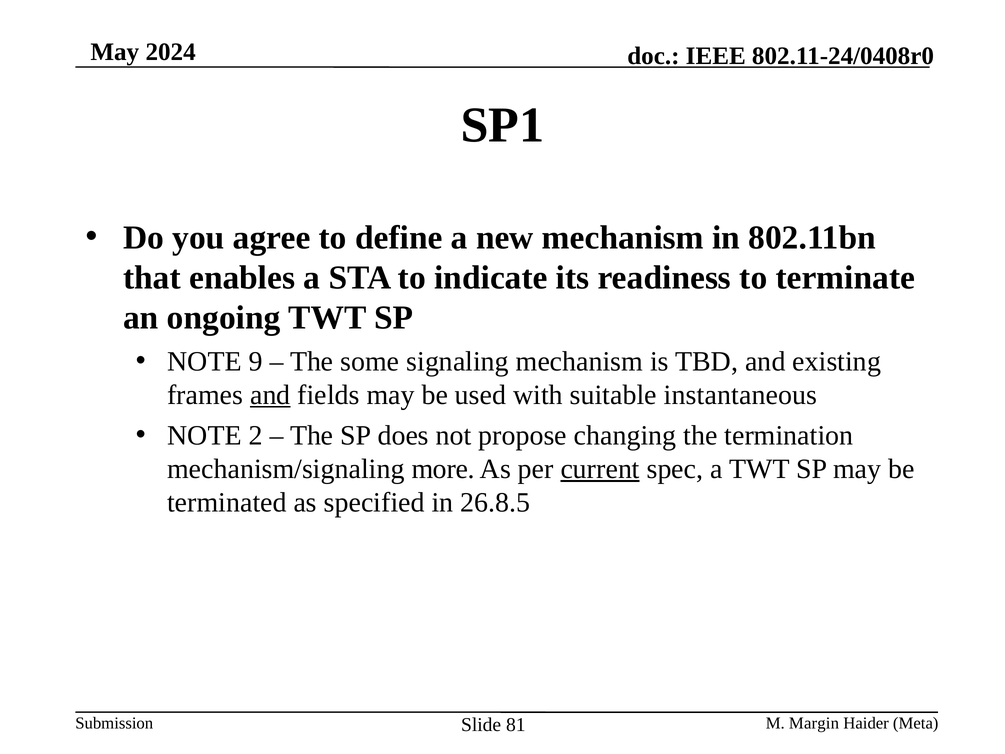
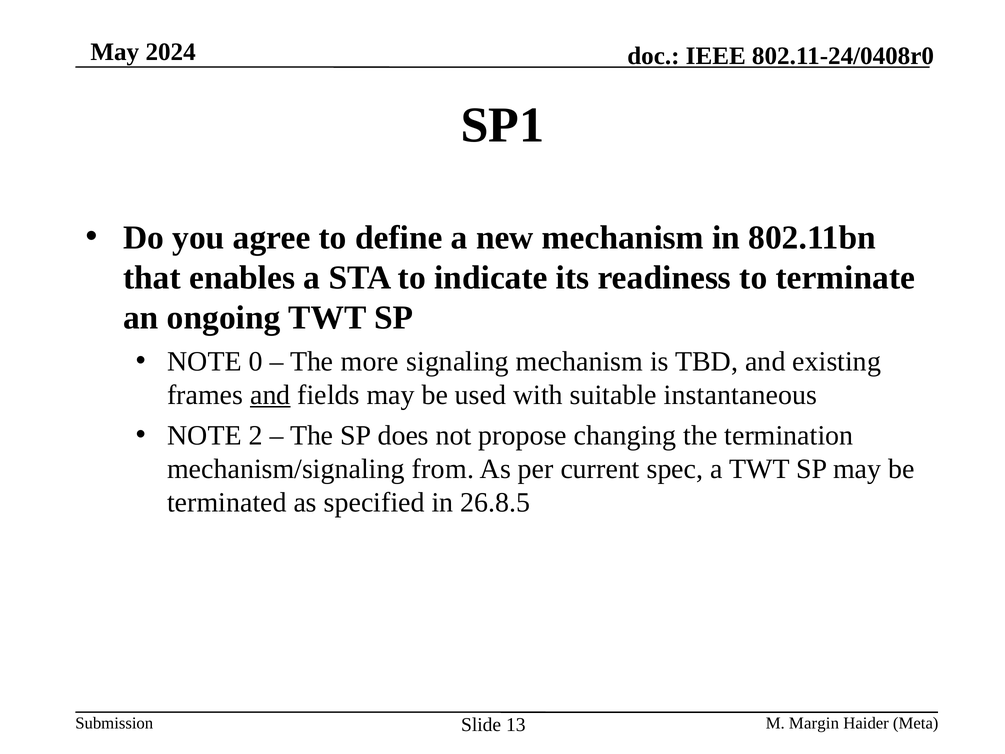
9: 9 -> 0 (256, 361)
some: some -> more (370, 361)
more: more -> from (443, 469)
current underline: present -> none (600, 469)
81: 81 -> 13 (516, 725)
